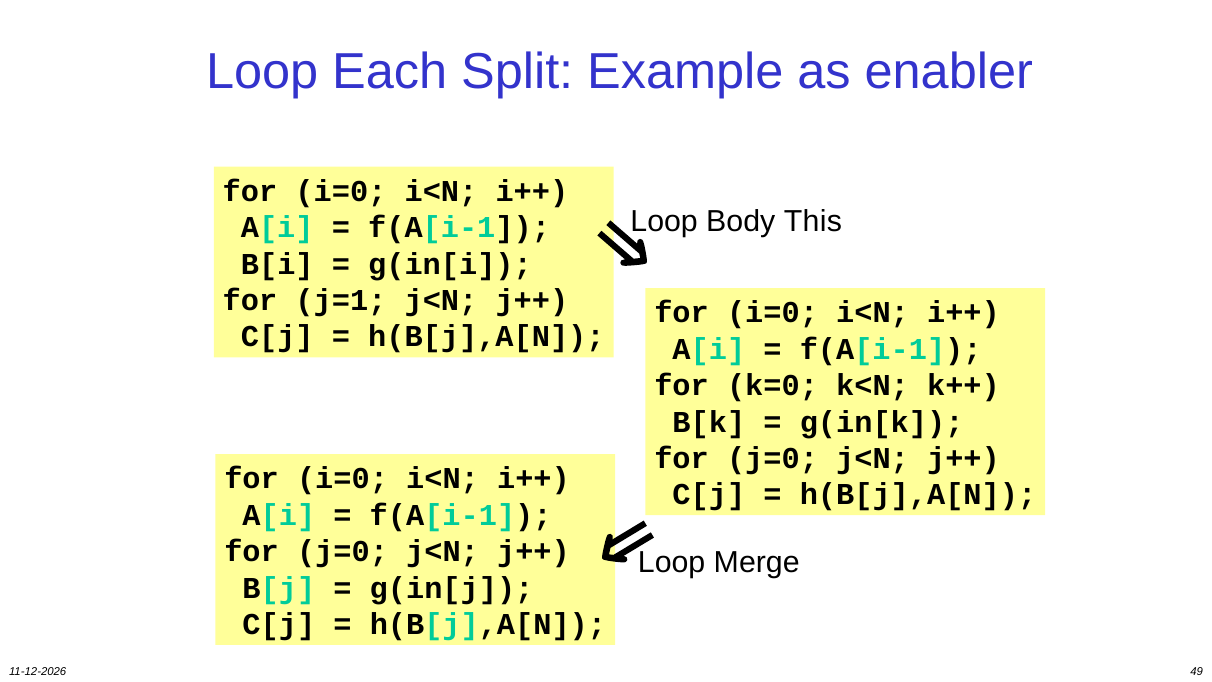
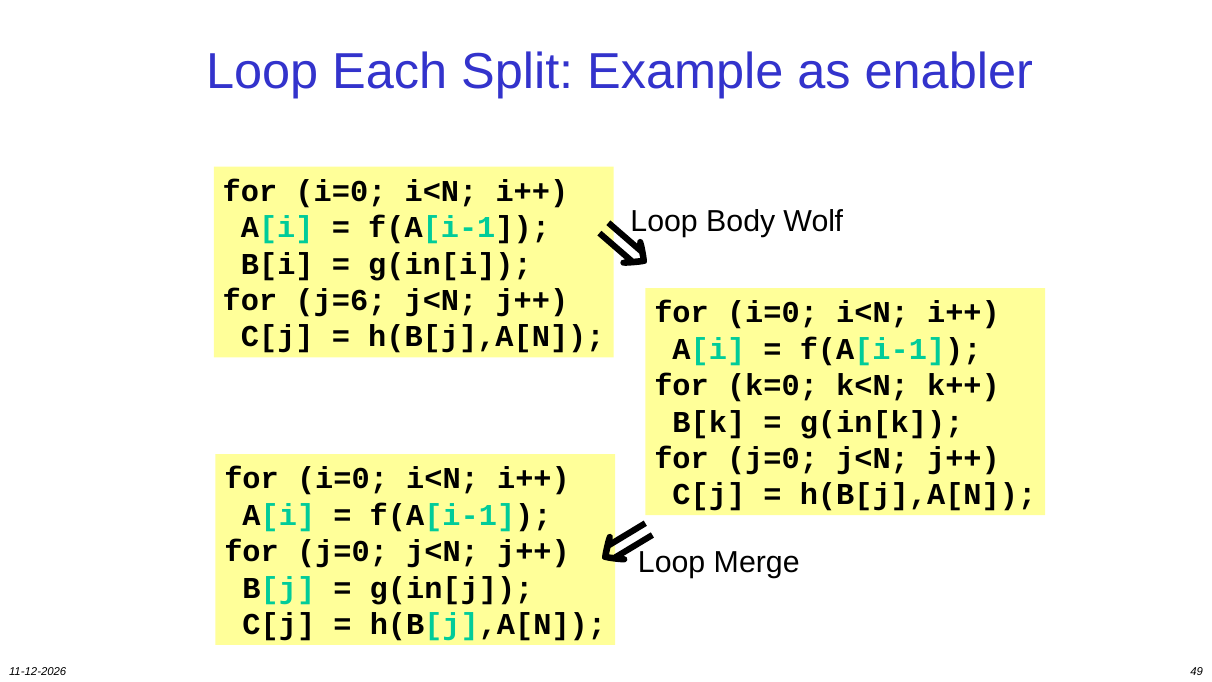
This: This -> Wolf (813, 222)
j=1: j=1 -> j=6 (341, 300)
